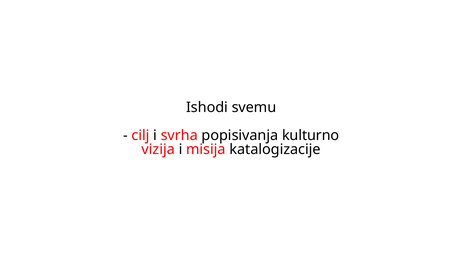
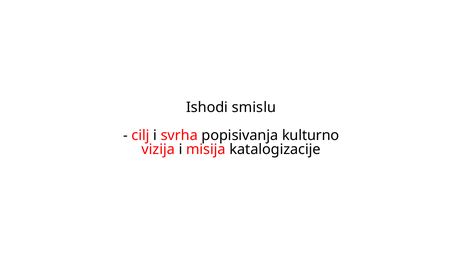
svemu: svemu -> smislu (254, 107)
